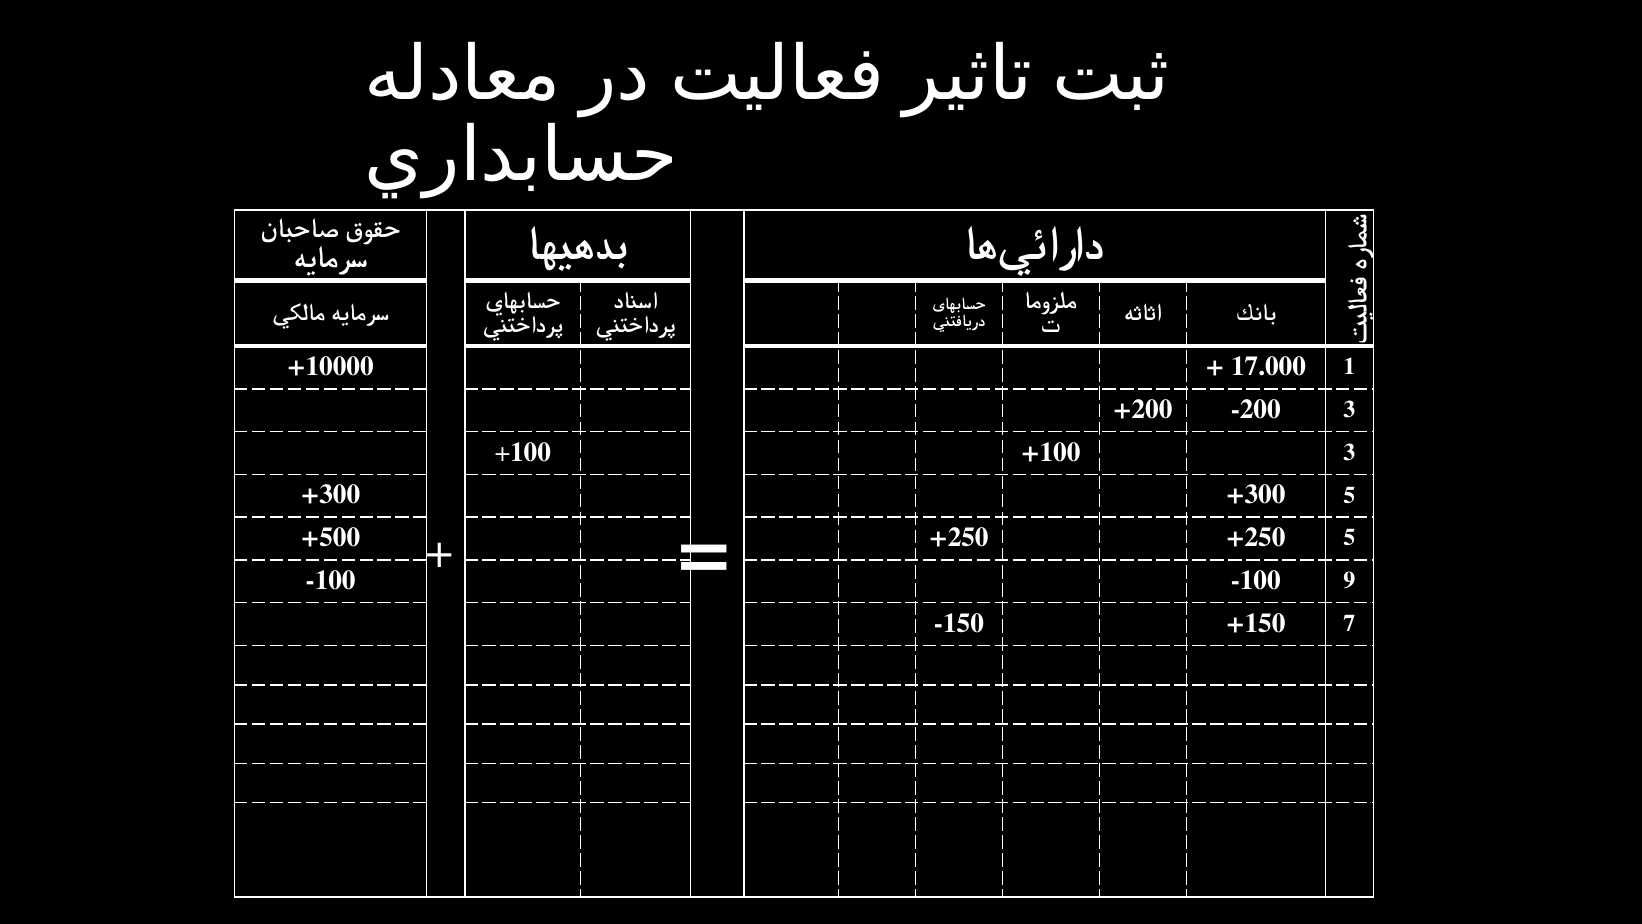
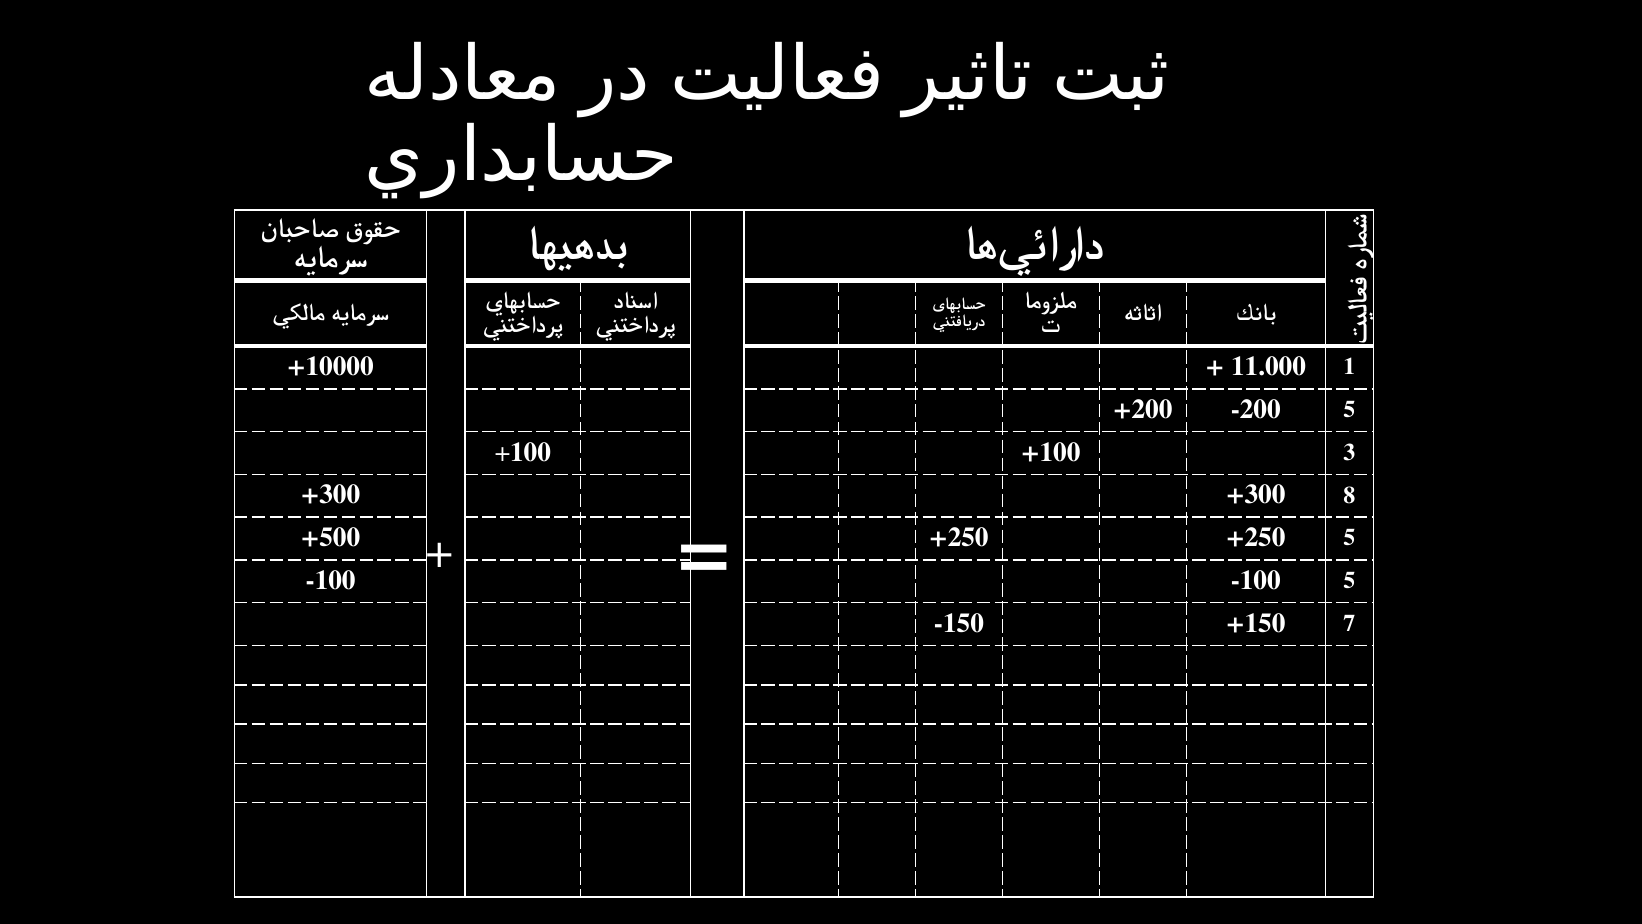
17.000: 17.000 -> 11.000 (1268, 366)
3: 3 -> 5 (1349, 409)
5: 5 -> 8 (1349, 495)
9: 9 -> 5 (1349, 580)
